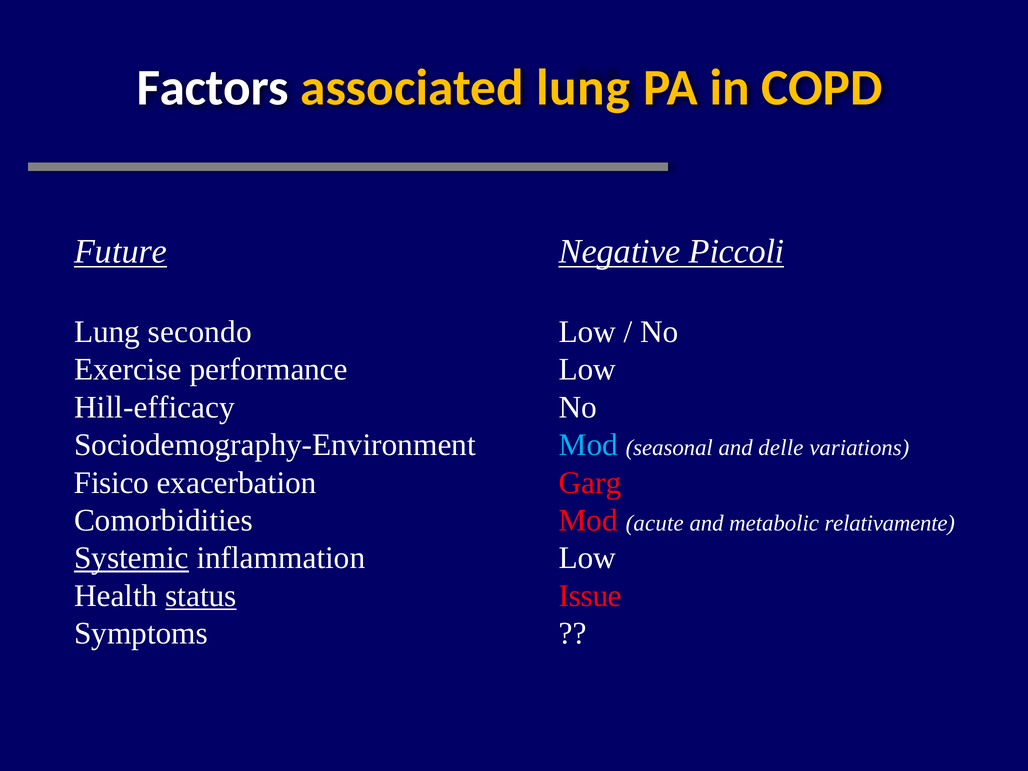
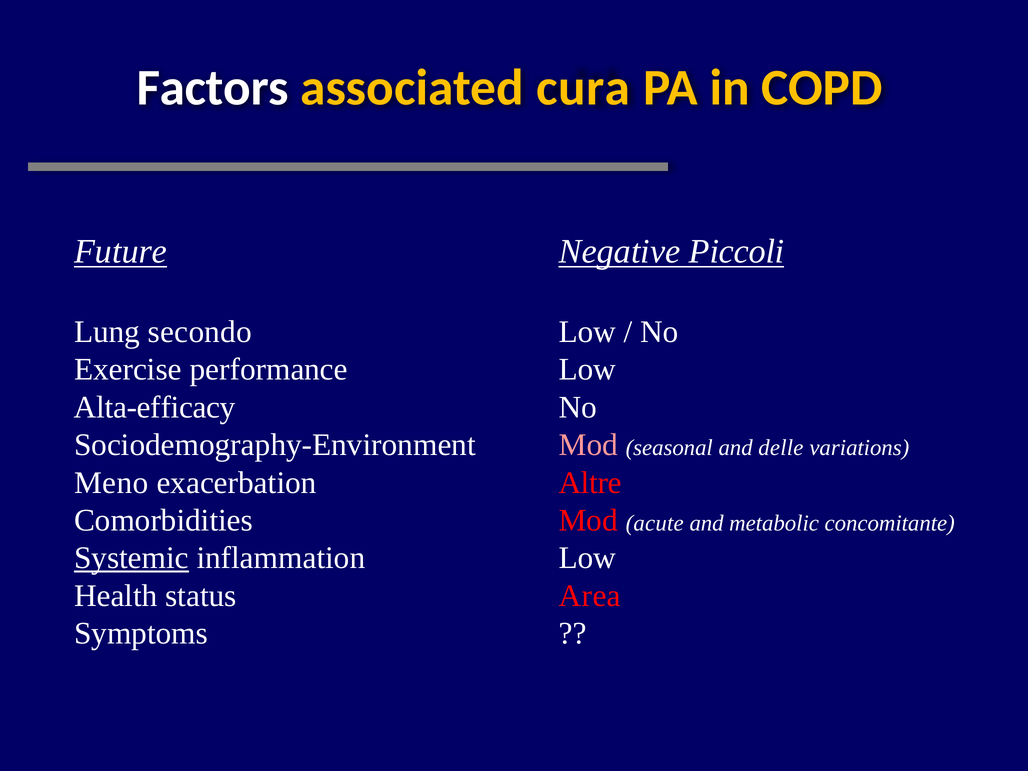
associated lung: lung -> cura (583, 88)
Hill-efficacy: Hill-efficacy -> Alta-efficacy (155, 407)
Mod colour: light blue -> pink (588, 445)
Fisico: Fisico -> Meno (111, 483)
Garg: Garg -> Altre (590, 483)
relativamente: relativamente -> concomitante (890, 523)
status underline: present -> none (201, 596)
Issue: Issue -> Area (590, 596)
